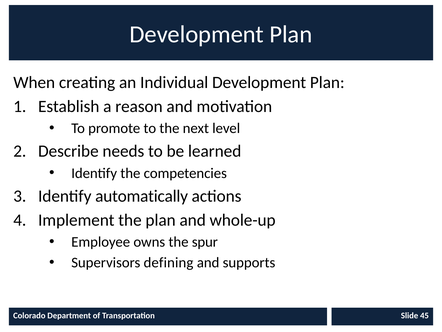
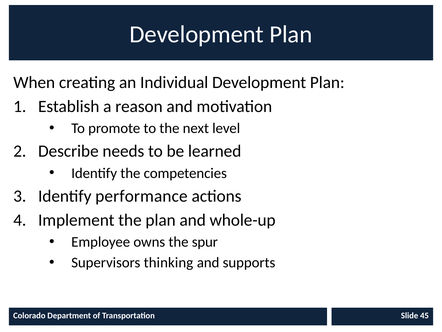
automatically: automatically -> performance (141, 196)
defining: defining -> thinking (168, 262)
